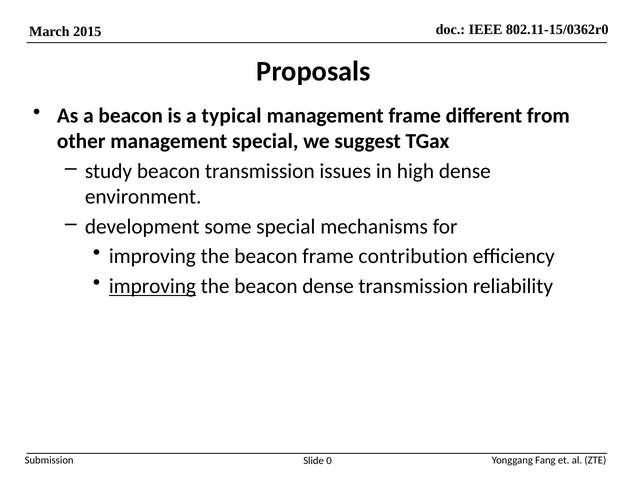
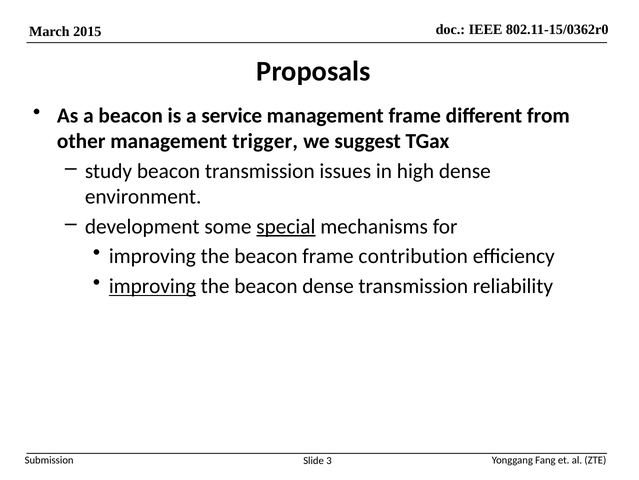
typical: typical -> service (232, 115)
management special: special -> trigger (265, 141)
special underline: none -> present (286, 226)
0: 0 -> 3 (329, 460)
